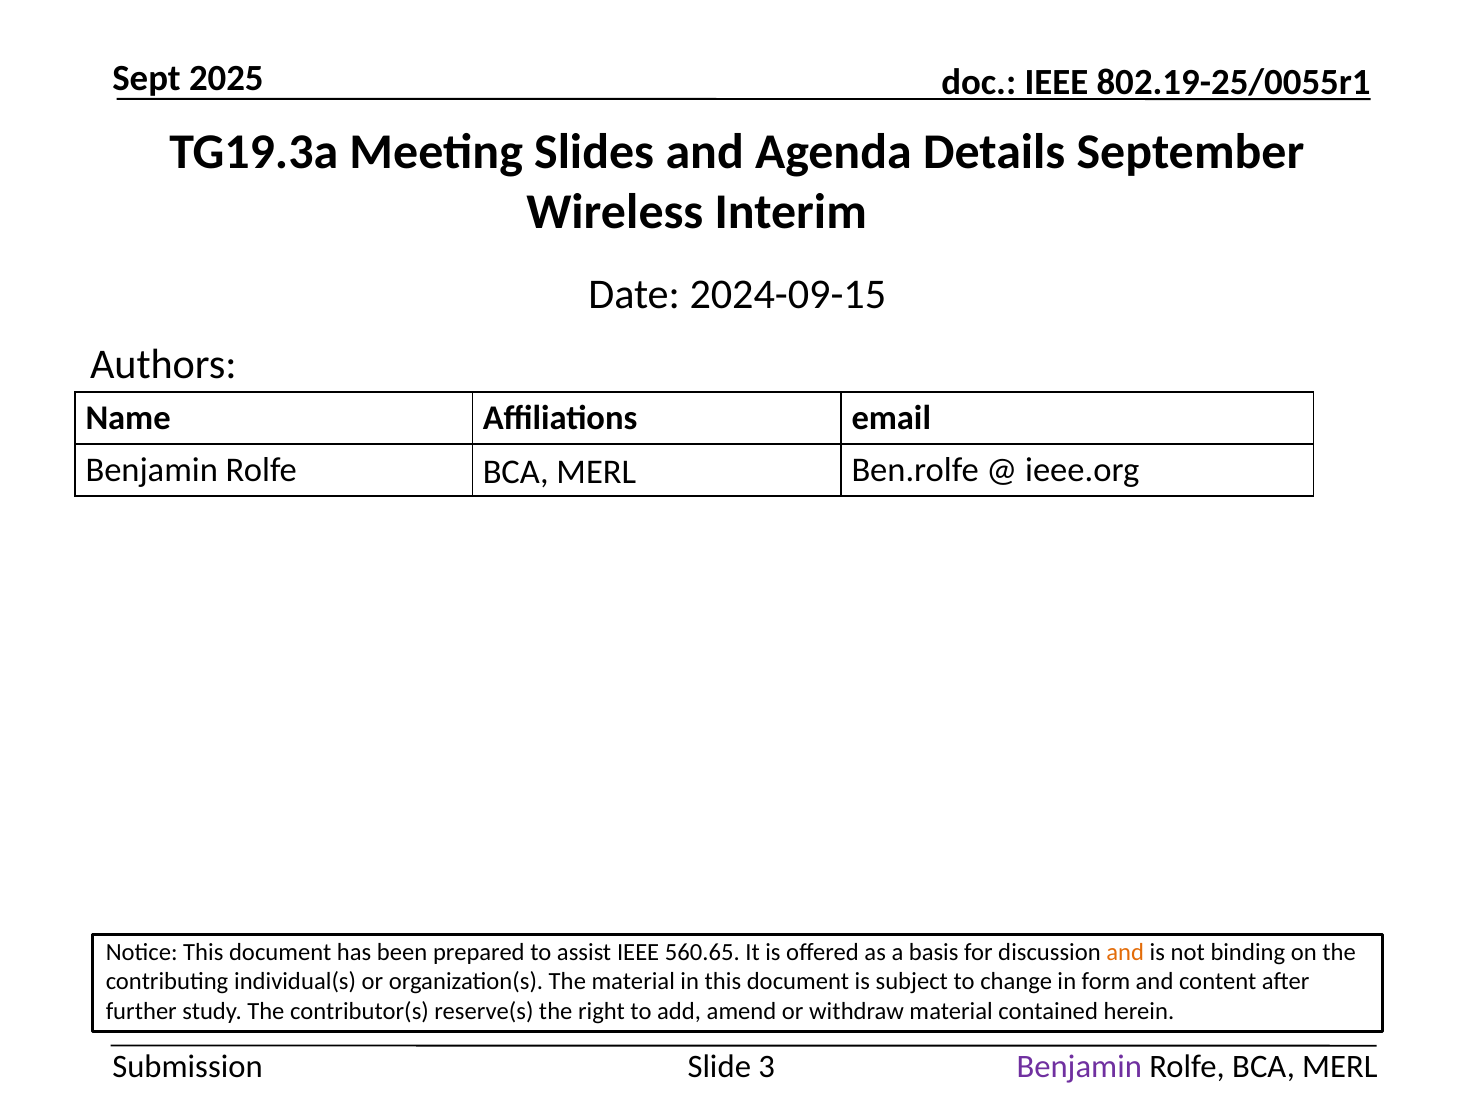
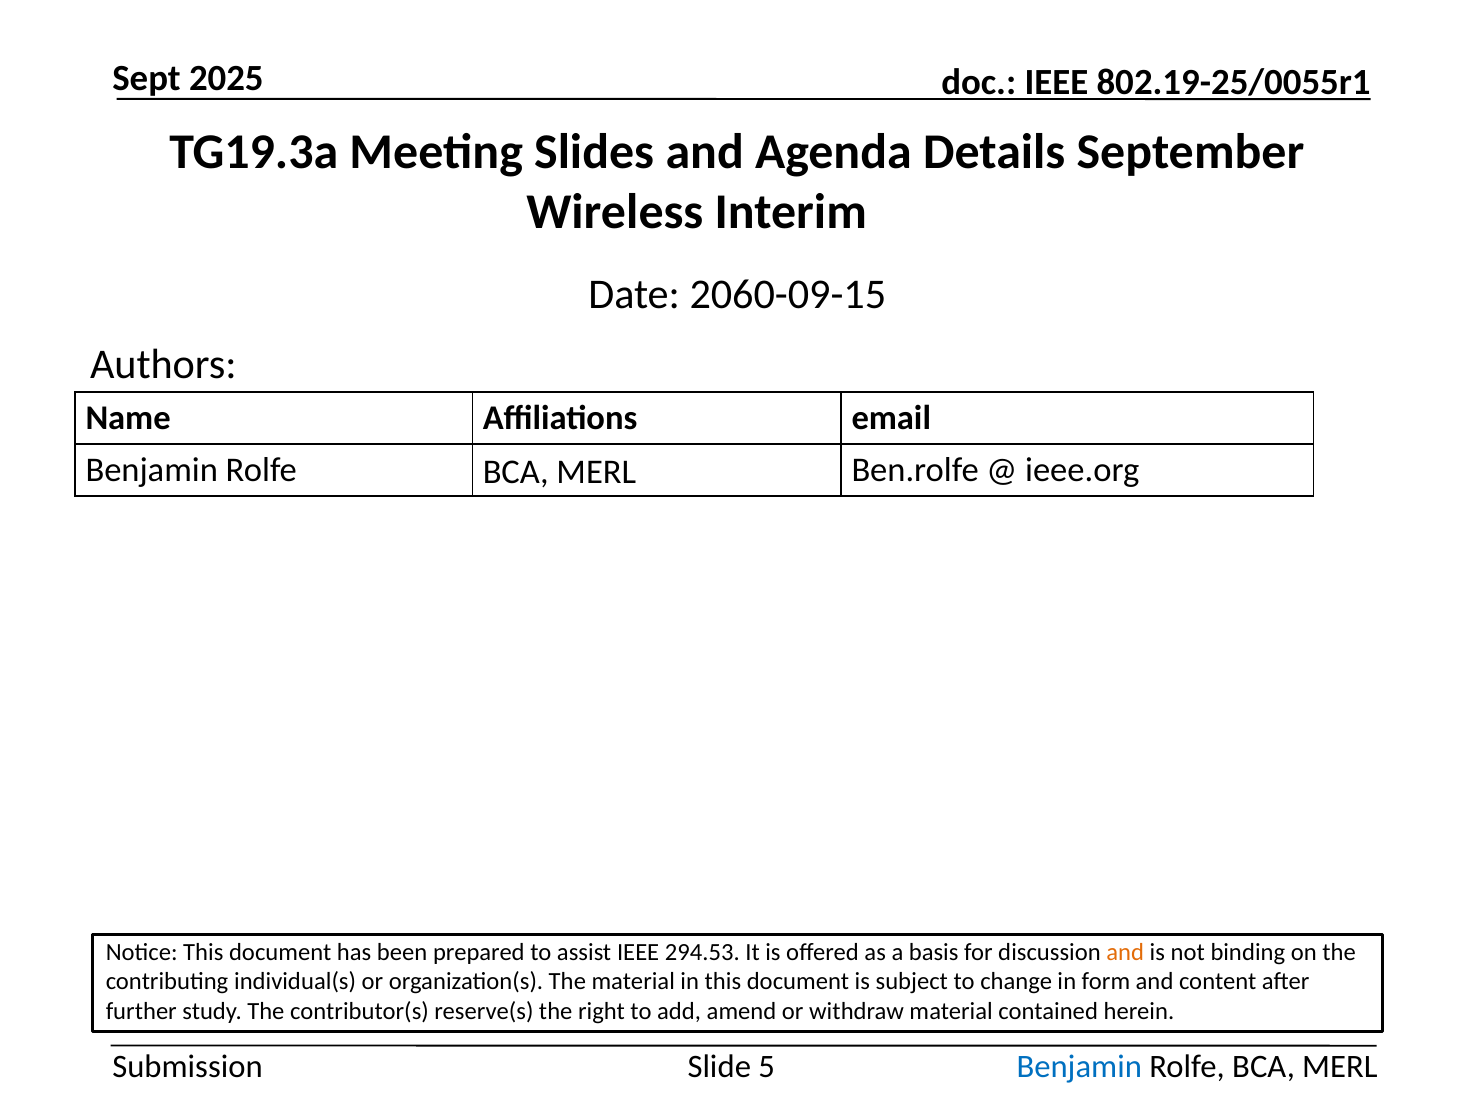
2024-09-15: 2024-09-15 -> 2060-09-15 (788, 294)
560.65: 560.65 -> 294.53 (702, 951)
3: 3 -> 5 (767, 1066)
Benjamin colour: purple -> blue (1079, 1066)
